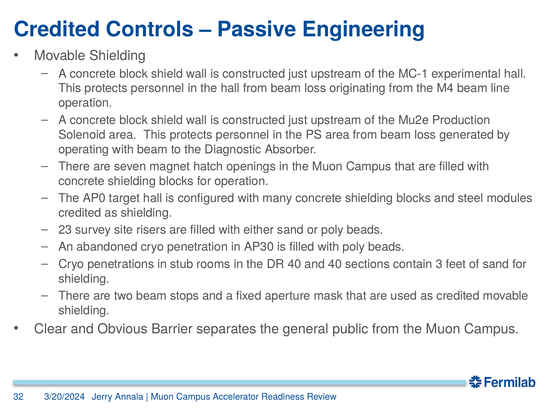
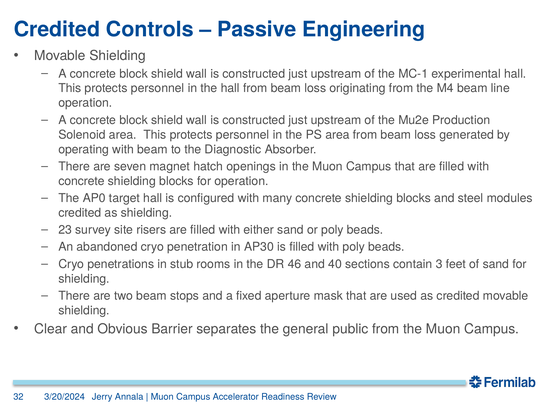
DR 40: 40 -> 46 (294, 264)
